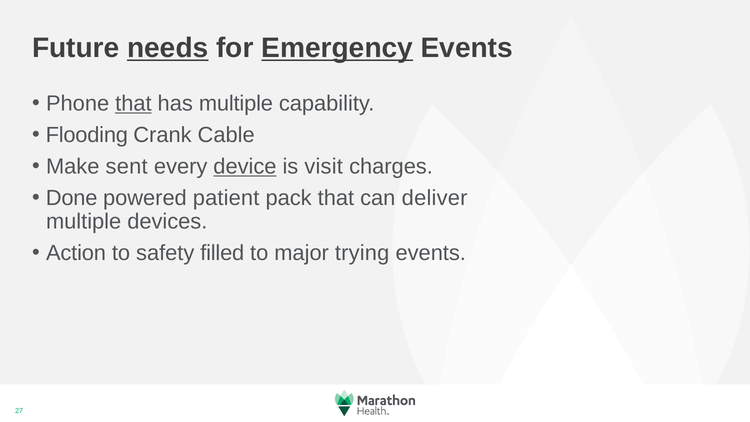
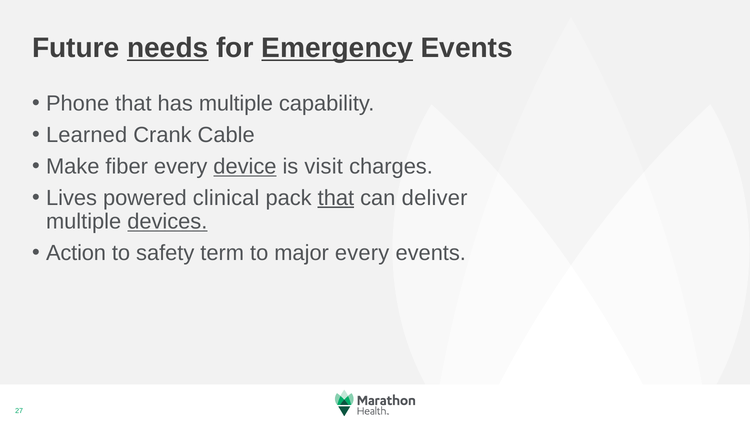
that underline: present -> none (133, 104)
Flooding: Flooding -> Learned (87, 135)
sent: sent -> fiber (127, 166)
Done: Done -> Lives (72, 198)
patient: patient -> clinical (226, 198)
that underline: none -> present (336, 198)
devices underline: none -> present (167, 222)
filled: filled -> term (222, 253)
major trying: trying -> every (362, 253)
